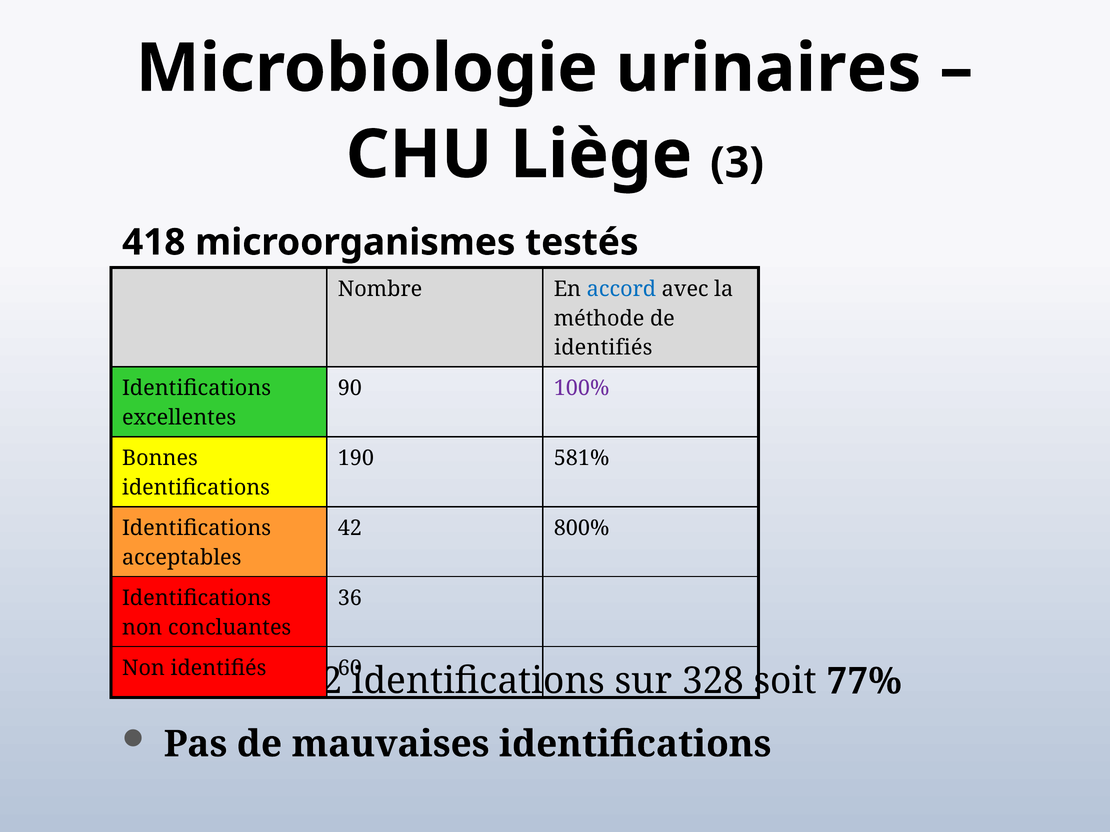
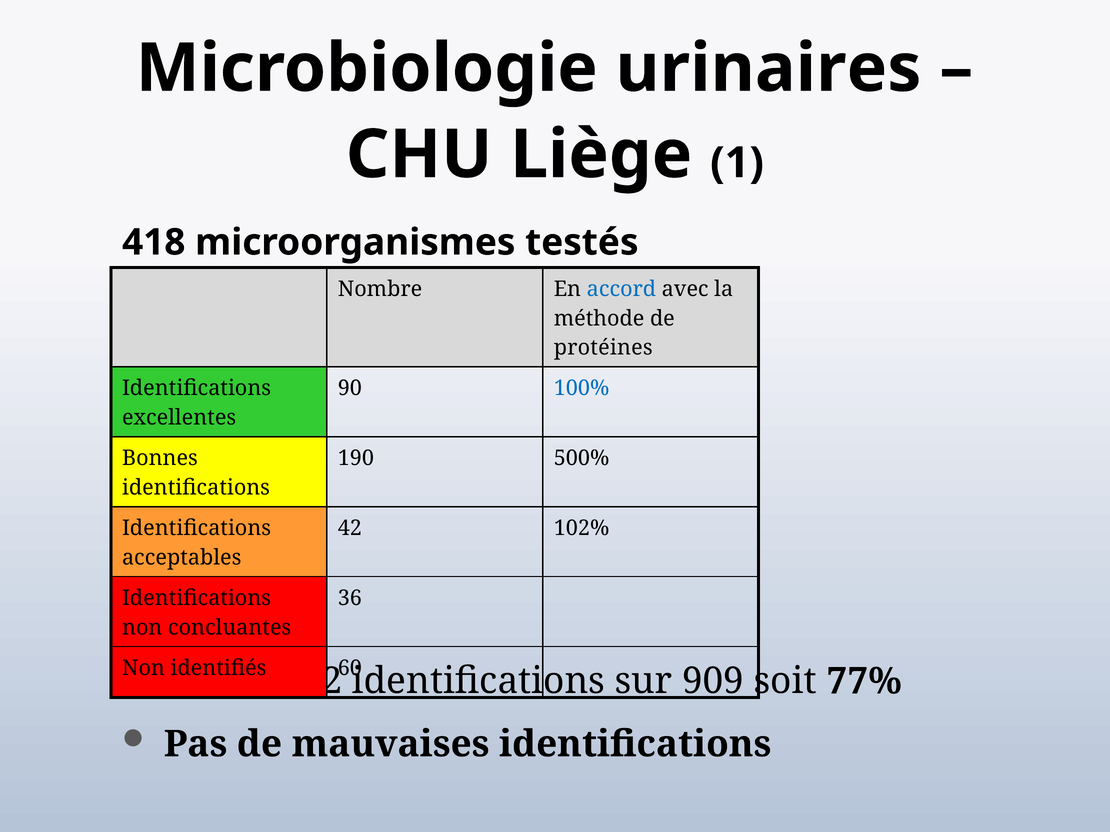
3: 3 -> 1 (737, 163)
identifiés: identifiés -> protéines (603, 348)
100% colour: purple -> blue (582, 389)
581%: 581% -> 500% (582, 459)
800%: 800% -> 102% (582, 529)
328: 328 -> 909 (713, 682)
